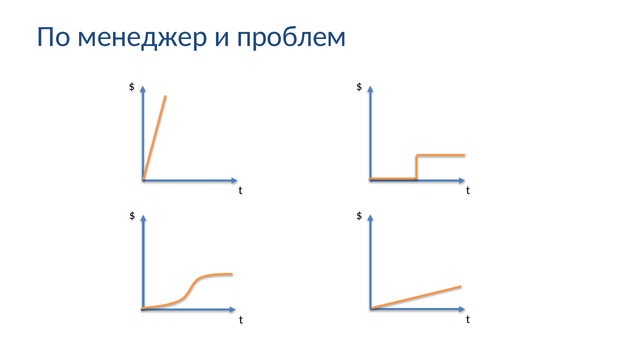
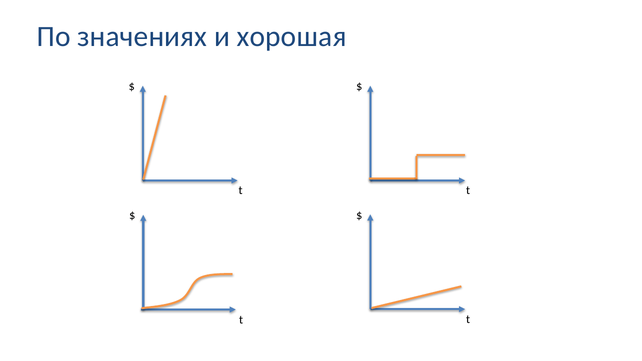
менеджер: менеджер -> значениях (142, 37)
проблем: проблем -> хорошая (292, 37)
